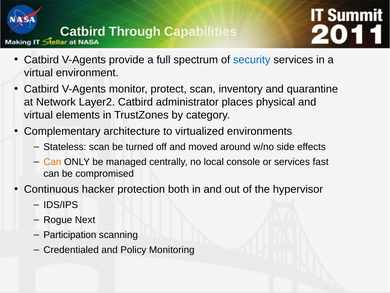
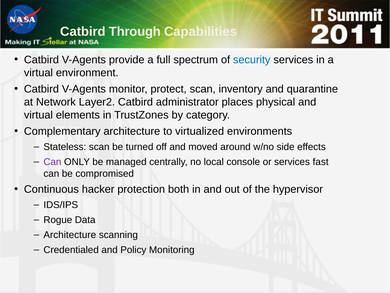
Can colour: orange -> purple (52, 162)
Next: Next -> Data (85, 220)
Participation: Participation -> Architecture (70, 234)
